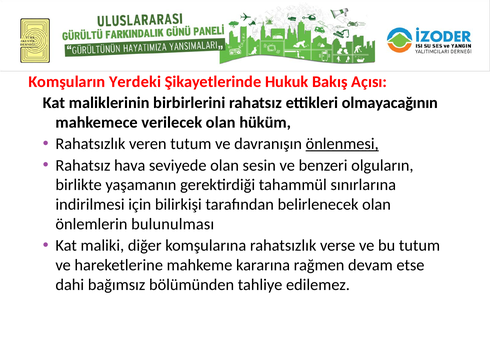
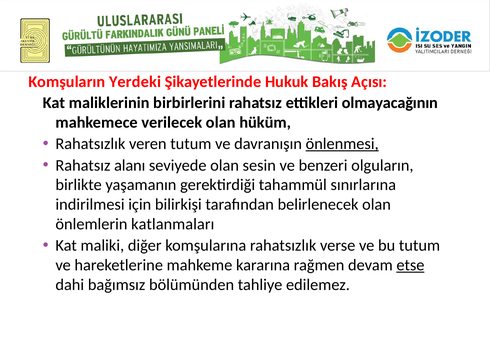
hava: hava -> alanı (130, 166)
bulunulması: bulunulması -> katlanmaları (173, 224)
etse underline: none -> present (410, 265)
